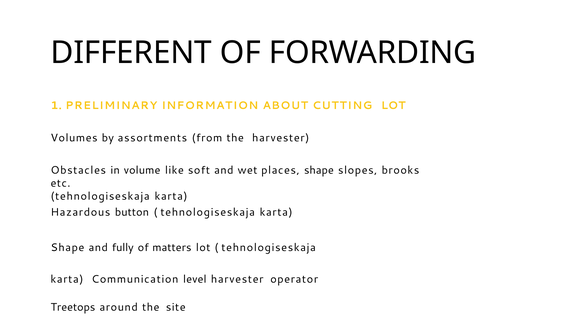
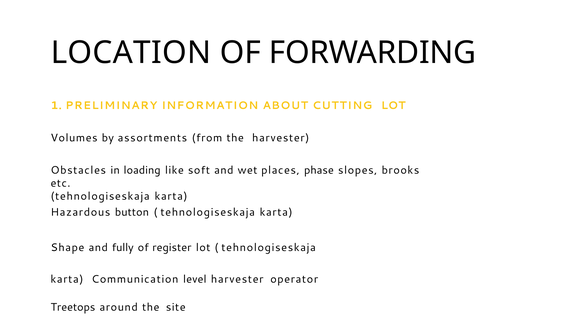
DIFFERENT: DIFFERENT -> LOCATION (131, 53)
volume: volume -> loading (142, 170)
places shape: shape -> phase (319, 170)
matters: matters -> register (172, 248)
